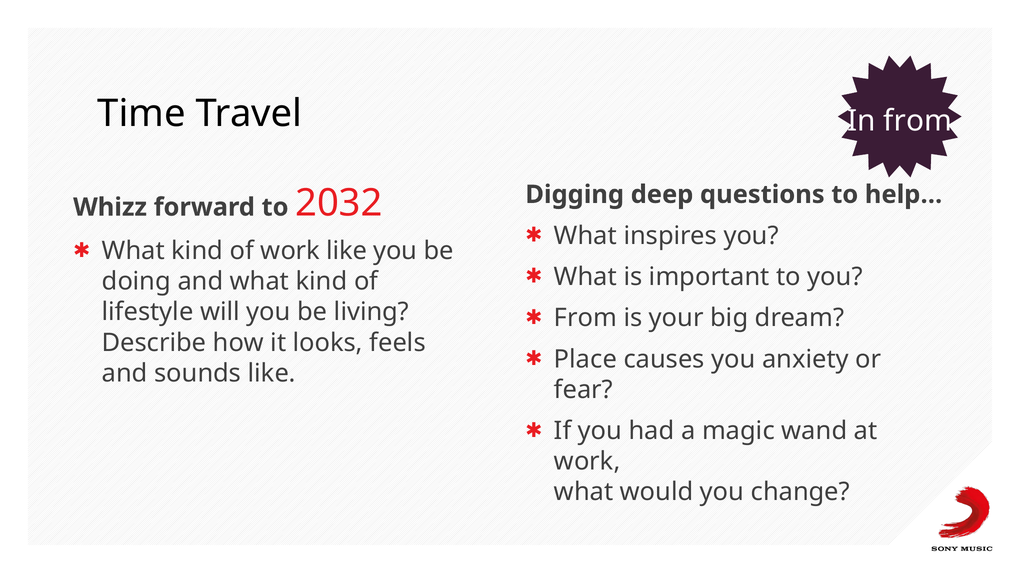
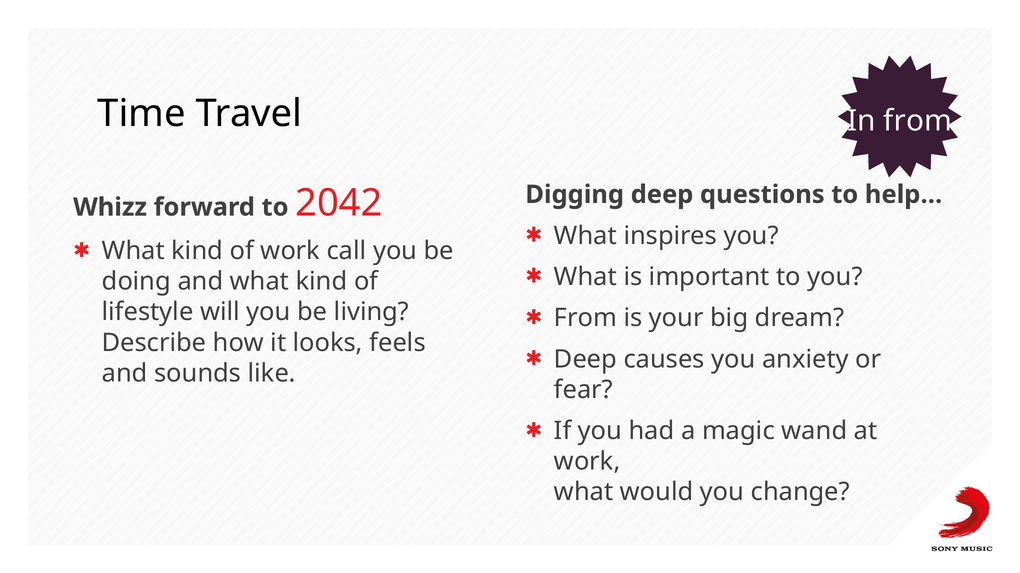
2032: 2032 -> 2042 (339, 203)
work like: like -> call (347, 251)
Place: Place -> Deep (585, 360)
